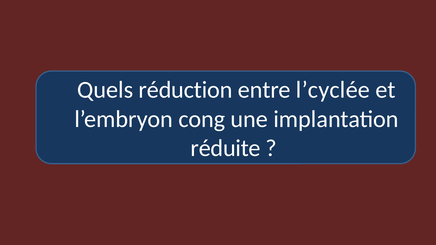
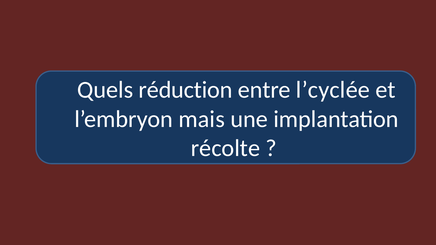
cong: cong -> mais (202, 119)
réduite: réduite -> récolte (225, 148)
